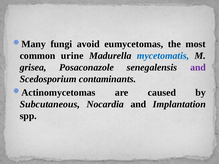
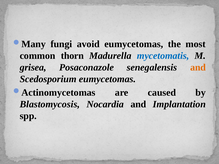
urine: urine -> thorn (72, 56)
and colour: purple -> orange (198, 67)
Scedosporium contaminants: contaminants -> eumycetomas (107, 79)
Subcutaneous: Subcutaneous -> Blastomycosis (50, 104)
